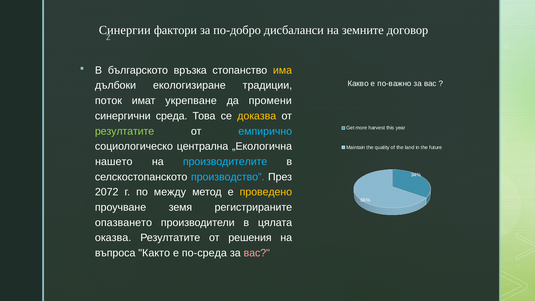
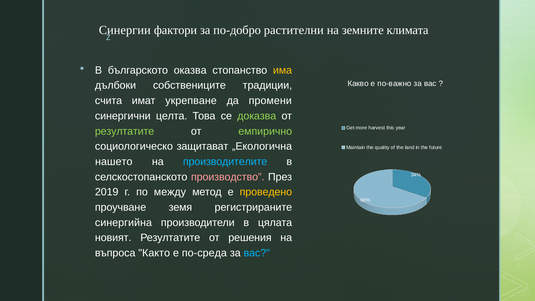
дисбаланси: дисбаланси -> растителни (294, 30)
договор: договор -> климата (408, 30)
връзка: връзка -> оказва (190, 70)
екологизиране: екологизиране -> собствениците (189, 85)
поток: поток -> счита (109, 101)
среда: среда -> целта (172, 116)
доказва colour: yellow -> light green (257, 116)
емпирично colour: light blue -> light green (265, 131)
централна: централна -> защитават (203, 146)
производство colour: light blue -> pink (228, 177)
2072: 2072 -> 2019 (107, 192)
опазването: опазването -> синергийна (123, 223)
оказва: оказва -> новият (113, 238)
вас colour: pink -> light blue (257, 253)
